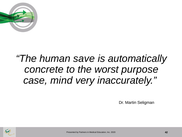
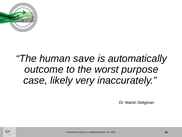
concrete: concrete -> outcome (44, 69)
mind: mind -> likely (61, 80)
